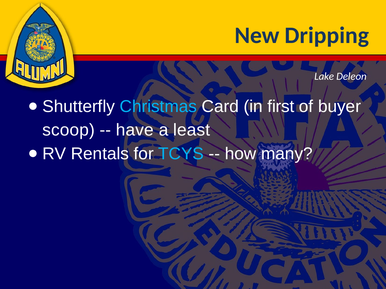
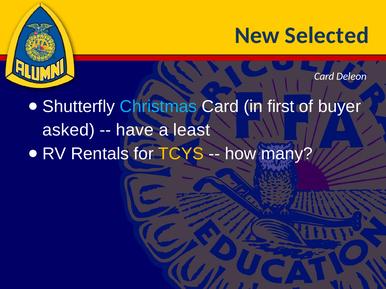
Dripping: Dripping -> Selected (327, 35)
Lake: Lake -> Card (324, 77)
scoop: scoop -> asked (69, 130)
TCYS colour: light blue -> yellow (181, 154)
